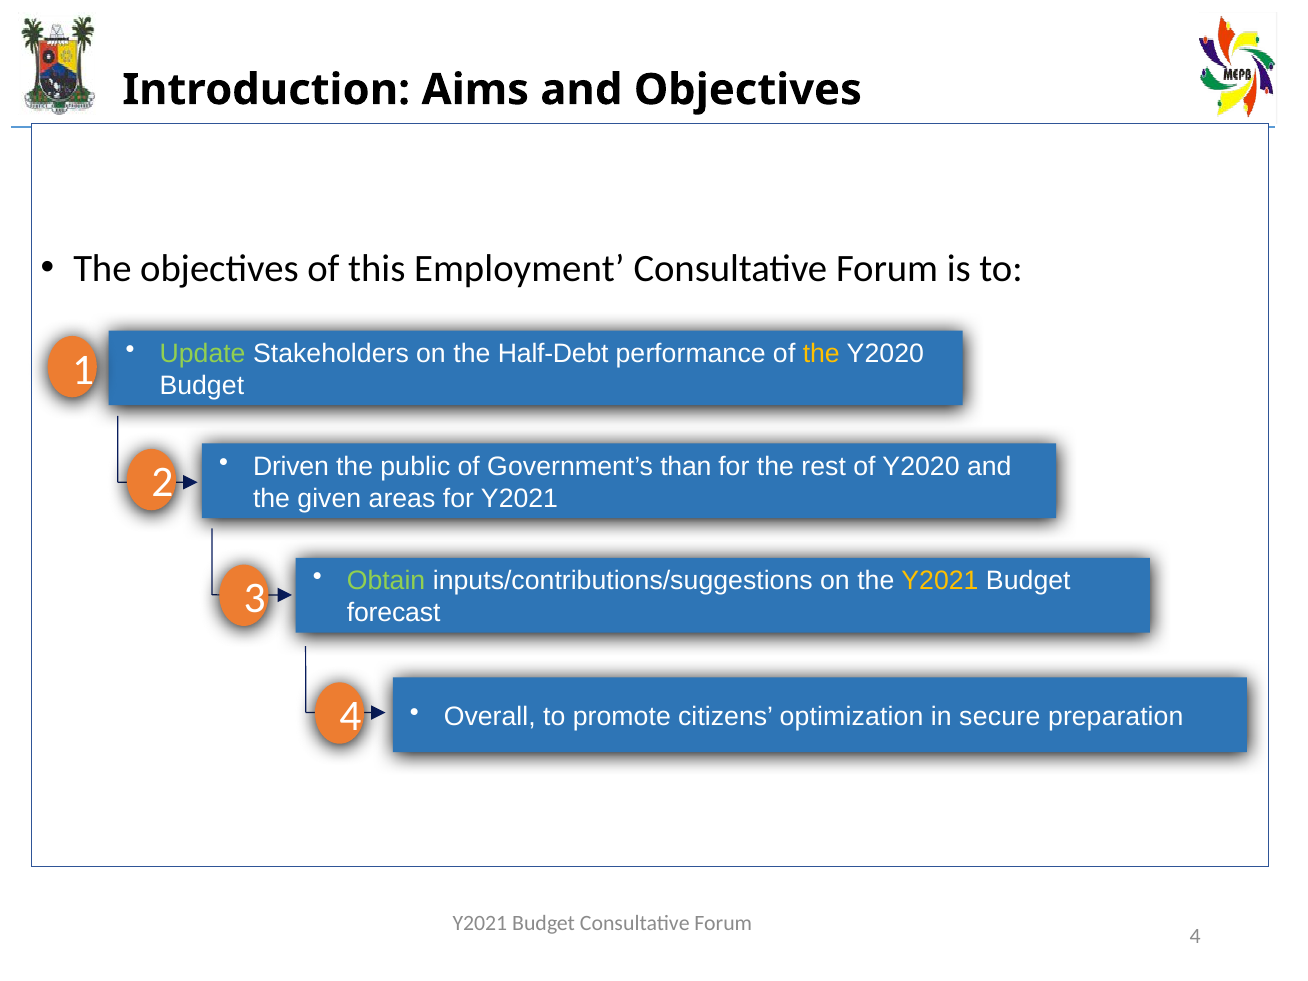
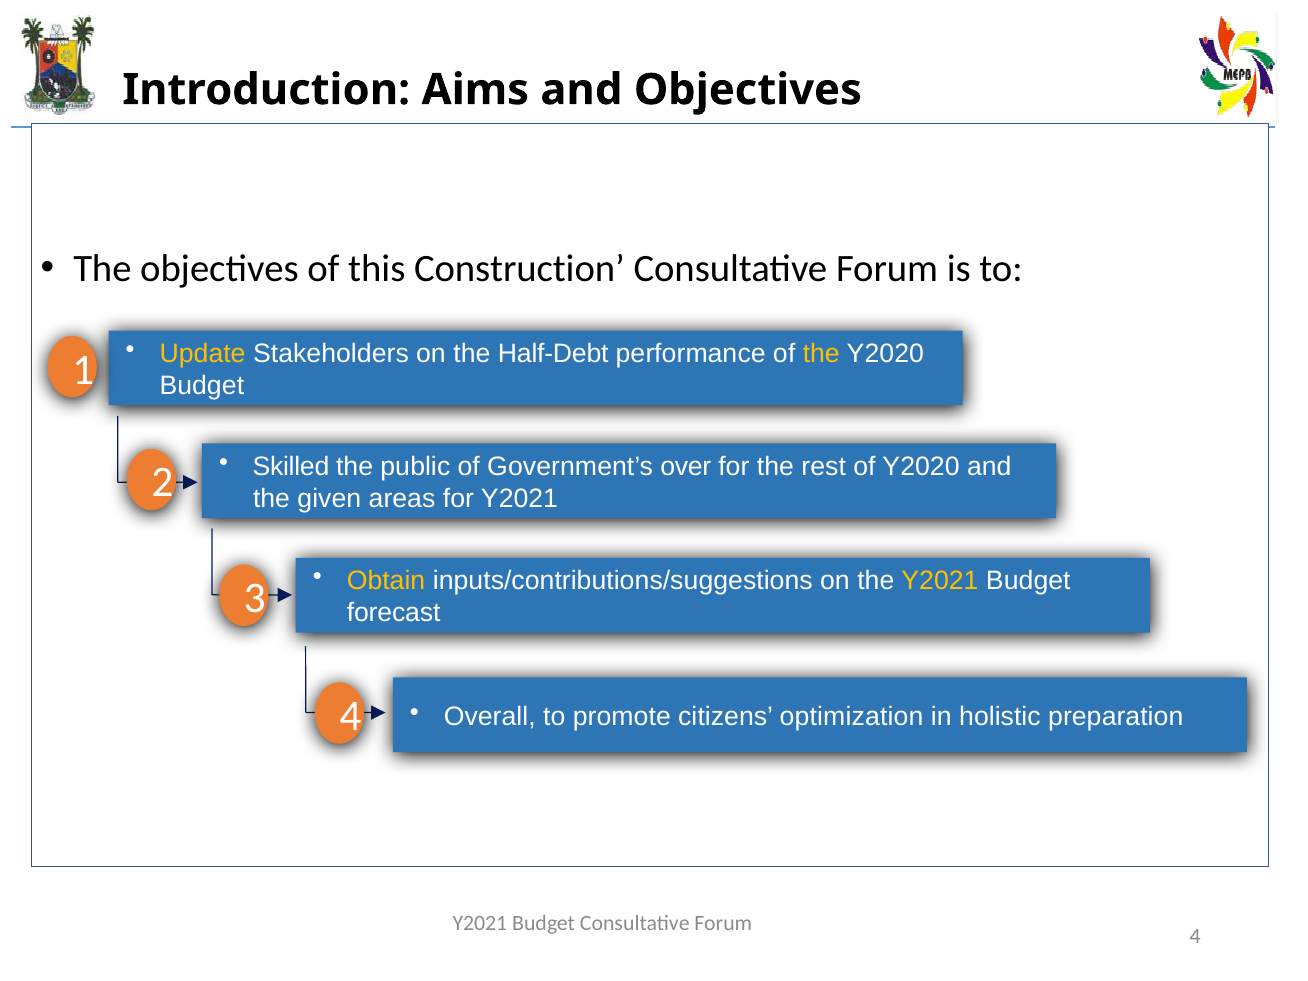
Employment: Employment -> Construction (519, 269)
Update colour: light green -> yellow (203, 354)
Driven: Driven -> Skilled (291, 467)
than: than -> over (686, 467)
Obtain colour: light green -> yellow (386, 581)
secure: secure -> holistic (1000, 717)
